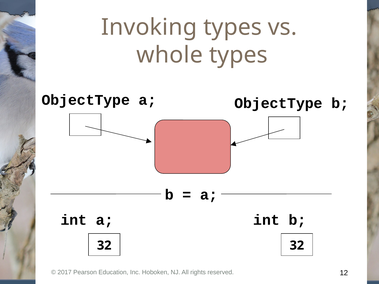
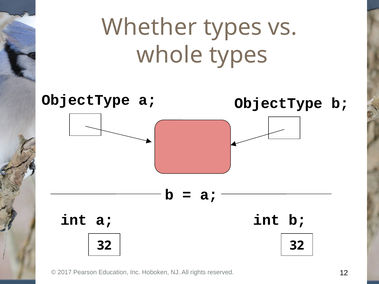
Invoking: Invoking -> Whether (149, 27)
